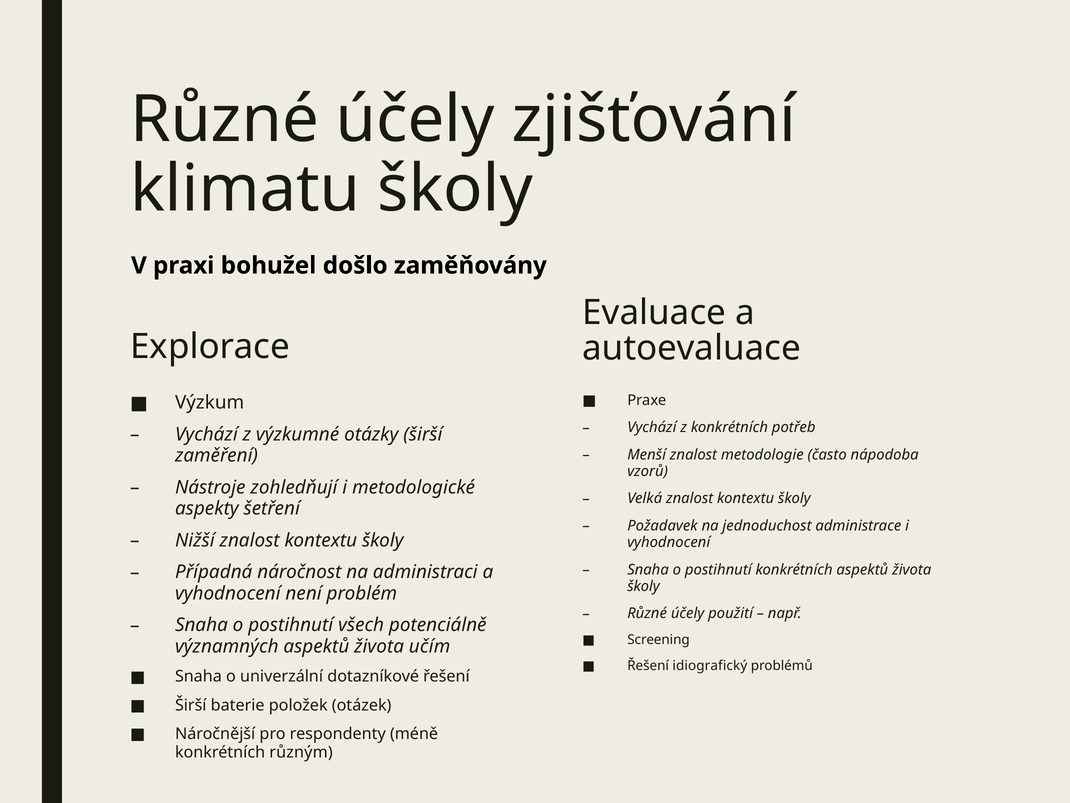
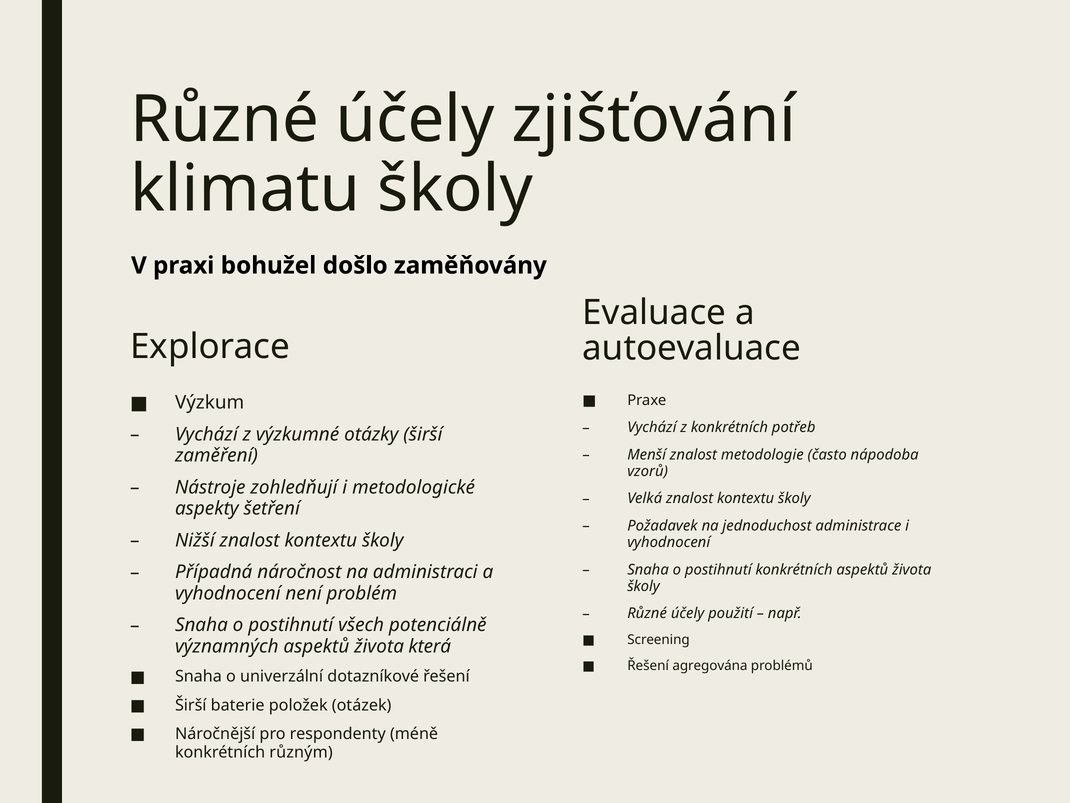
učím: učím -> která (430, 646)
idiografický: idiografický -> agregována (710, 665)
